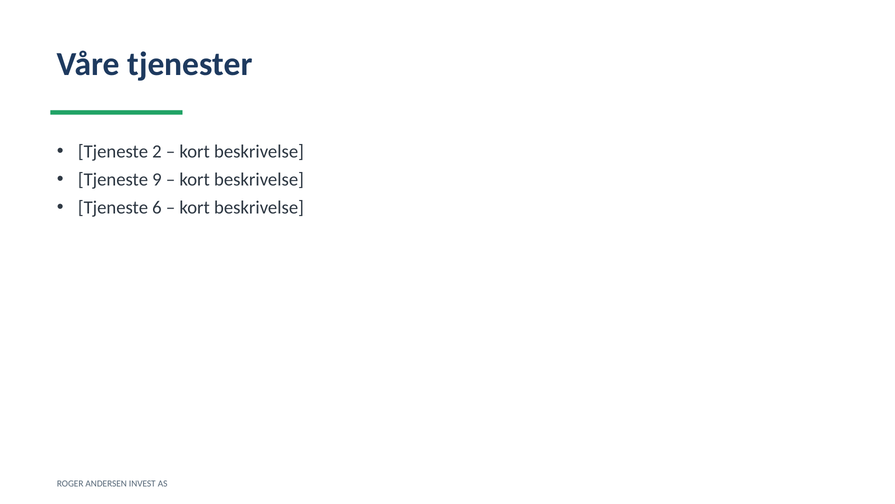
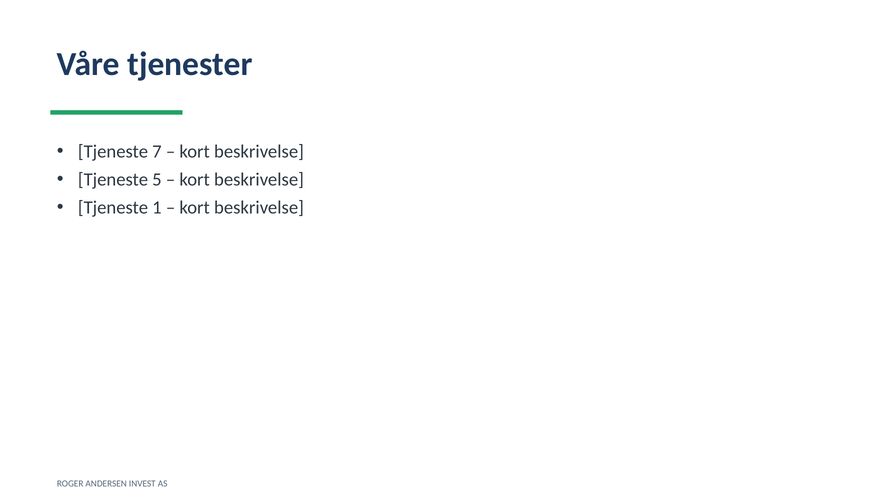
2: 2 -> 7 (157, 152)
9: 9 -> 5 (157, 180)
6: 6 -> 1 (157, 208)
